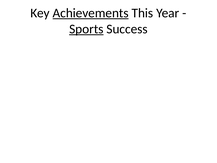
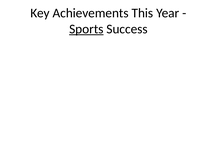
Achievements underline: present -> none (91, 13)
